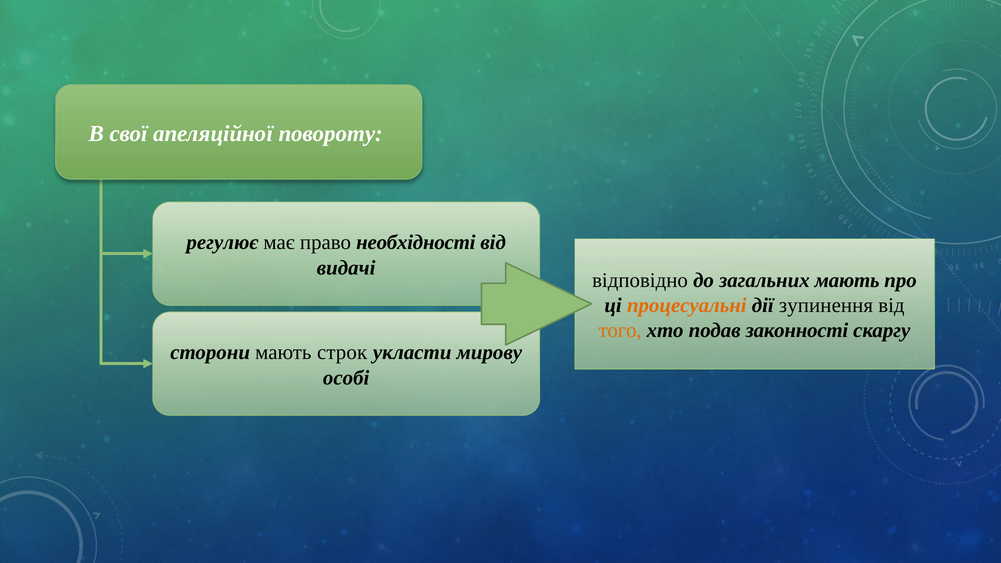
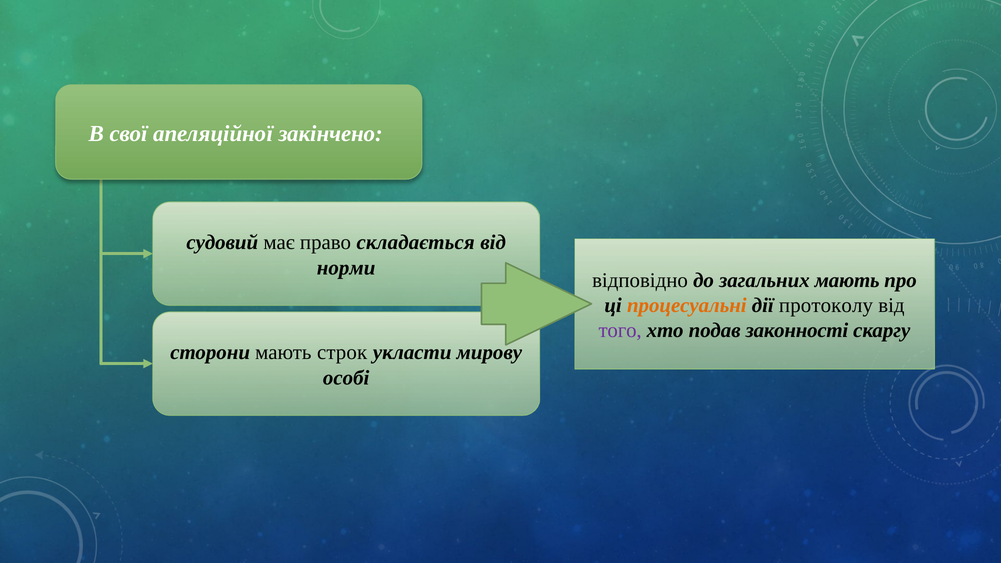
повороту: повороту -> закінчено (331, 134)
регулює: регулює -> судовий (222, 243)
необхідності: необхідності -> складається (416, 243)
видачі: видачі -> норми (346, 268)
зупинення: зупинення -> протоколу (826, 305)
того colour: orange -> purple (620, 330)
